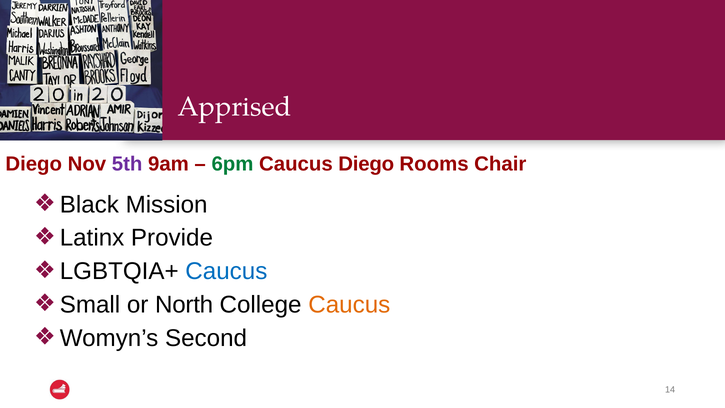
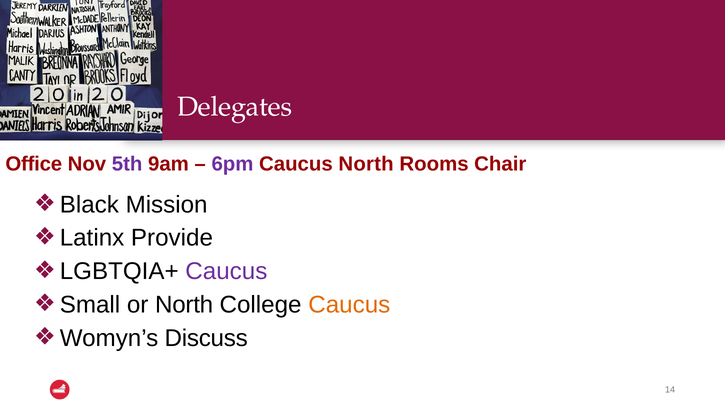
Apprised: Apprised -> Delegates (235, 107)
Diego: Diego -> Office (34, 164)
6pm colour: green -> purple (232, 164)
Caucus Diego: Diego -> North (366, 164)
Caucus colour: blue -> purple (226, 271)
Second: Second -> Discuss (206, 338)
